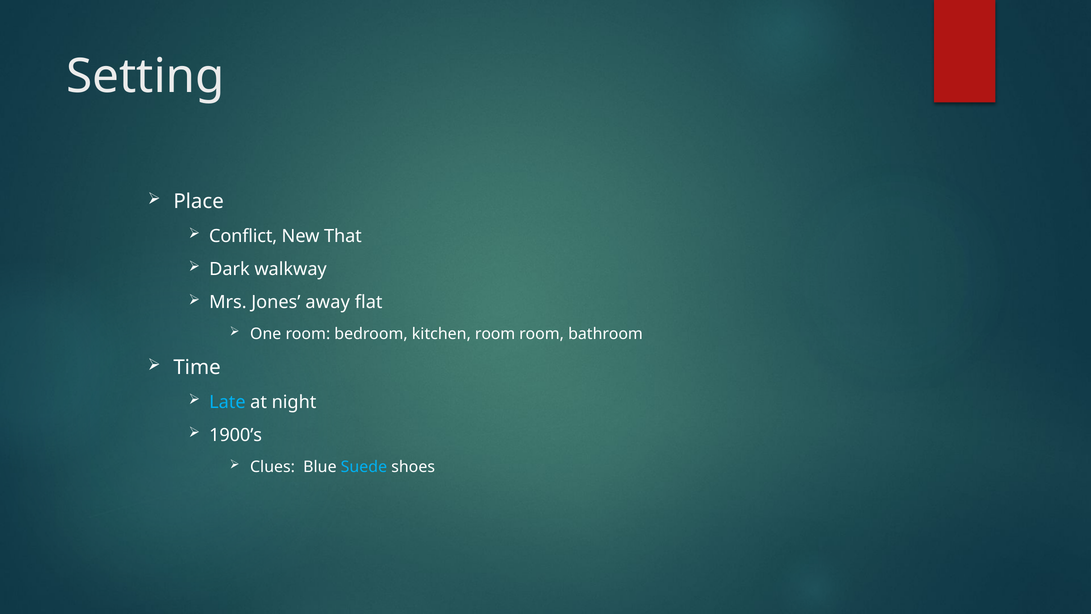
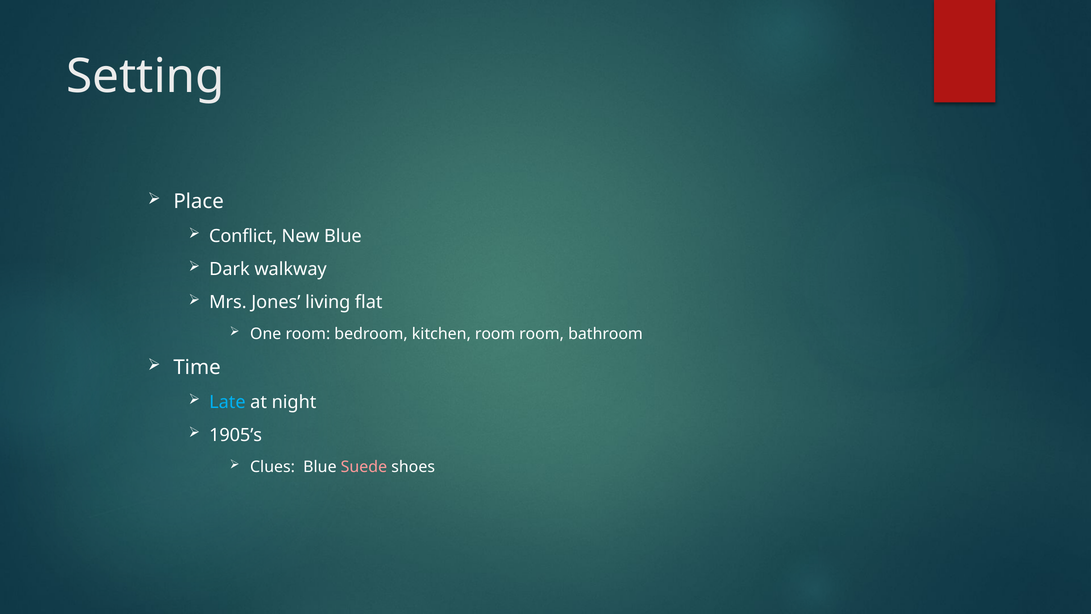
New That: That -> Blue (343, 236)
away: away -> living (328, 302)
1900’s: 1900’s -> 1905’s (236, 435)
Suede colour: light blue -> pink (364, 467)
